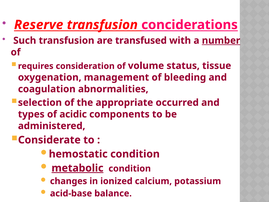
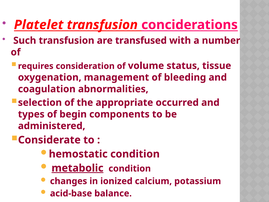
Reserve: Reserve -> Platelet (39, 25)
number underline: present -> none (221, 40)
acidic: acidic -> begin (73, 114)
